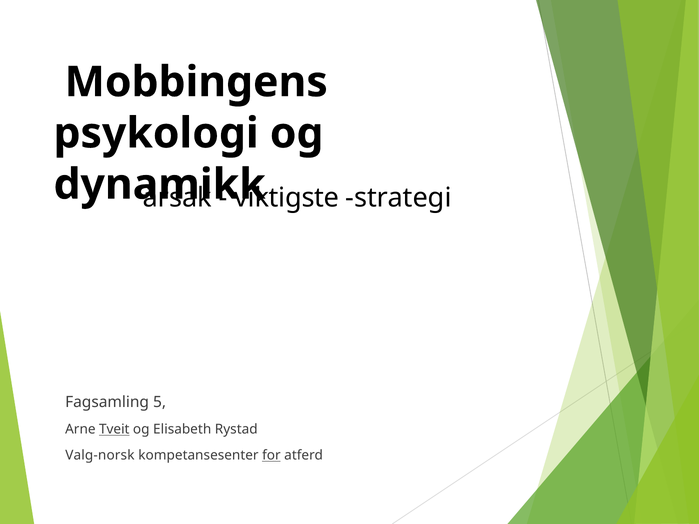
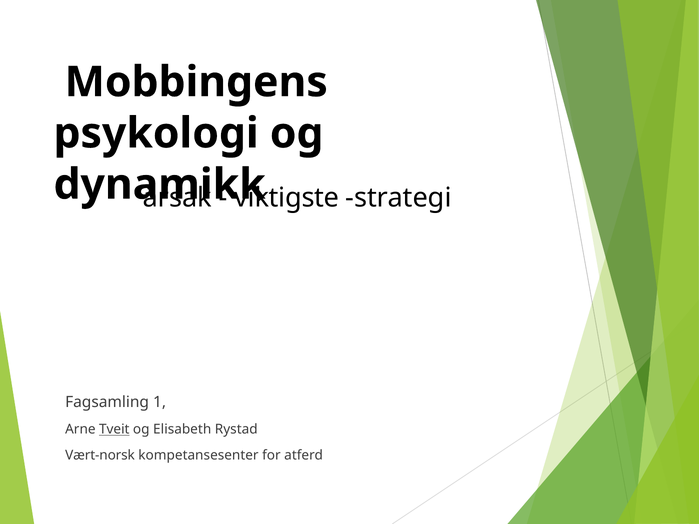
5: 5 -> 1 (160, 403)
Valg-norsk: Valg-norsk -> Vært-norsk (100, 456)
for underline: present -> none (271, 456)
